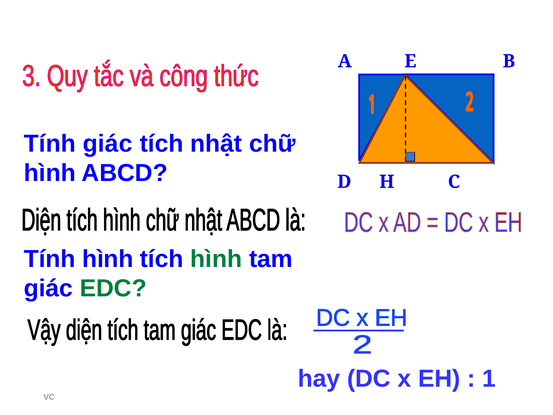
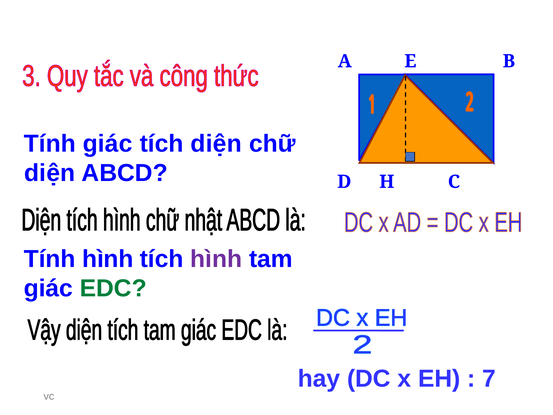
tích nhật: nhật -> diện (216, 144)
hình: hình -> diện (50, 173)
hình colour: green -> purple (216, 259)
1: 1 -> 7 (489, 379)
